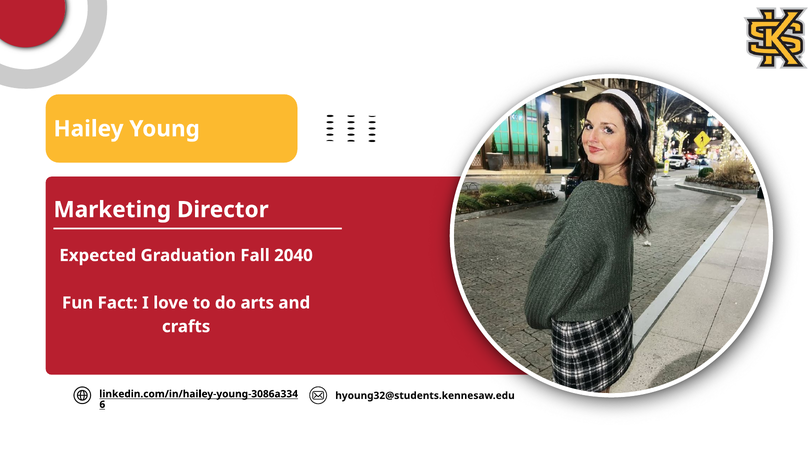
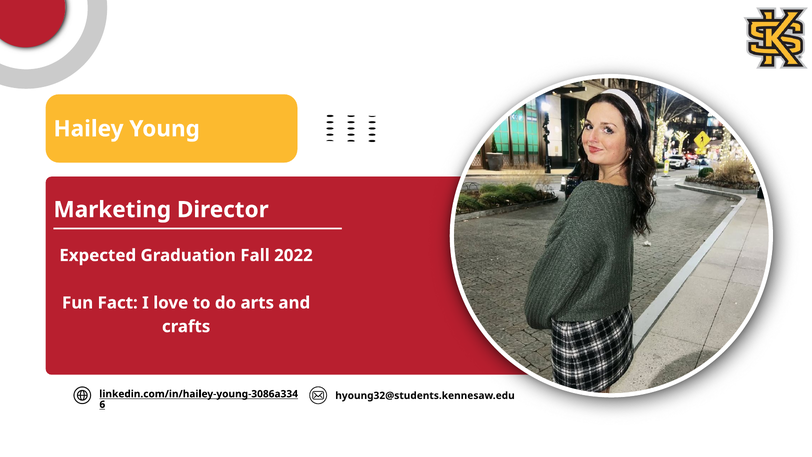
2040: 2040 -> 2022 (293, 255)
